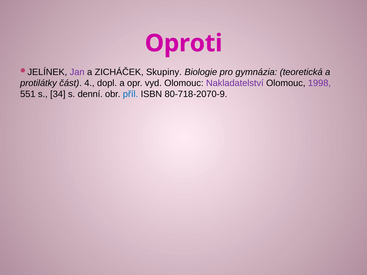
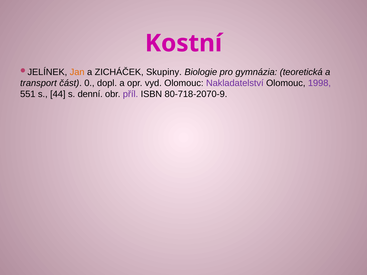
Oproti: Oproti -> Kostní (184, 43)
Jan colour: purple -> orange (77, 72)
protilátky: protilátky -> transport (38, 83)
4: 4 -> 0 (89, 83)
34: 34 -> 44 (58, 94)
příl colour: blue -> purple (130, 94)
